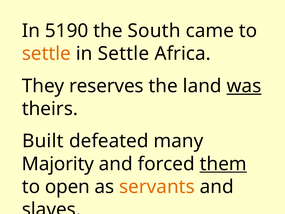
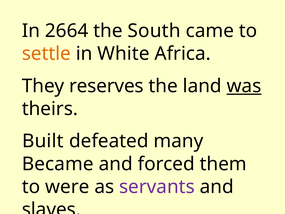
5190: 5190 -> 2664 (67, 31)
in Settle: Settle -> White (123, 54)
Majority: Majority -> Became (58, 164)
them underline: present -> none (223, 164)
open: open -> were (67, 187)
servants colour: orange -> purple (157, 187)
